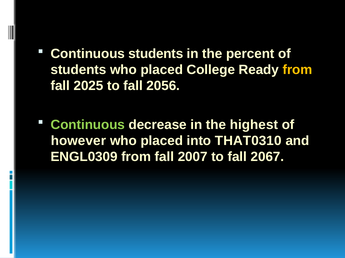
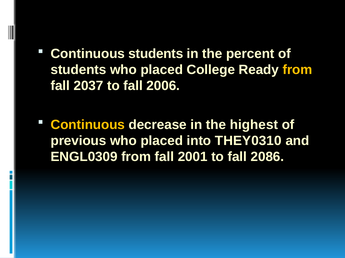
2025: 2025 -> 2037 (89, 86)
2056: 2056 -> 2006 (163, 86)
Continuous colour: light green -> yellow (88, 125)
however: however -> previous (78, 141)
THAT0310: THAT0310 -> THEY0310 (248, 141)
2007: 2007 -> 2001 (193, 157)
2067: 2067 -> 2086 (267, 157)
